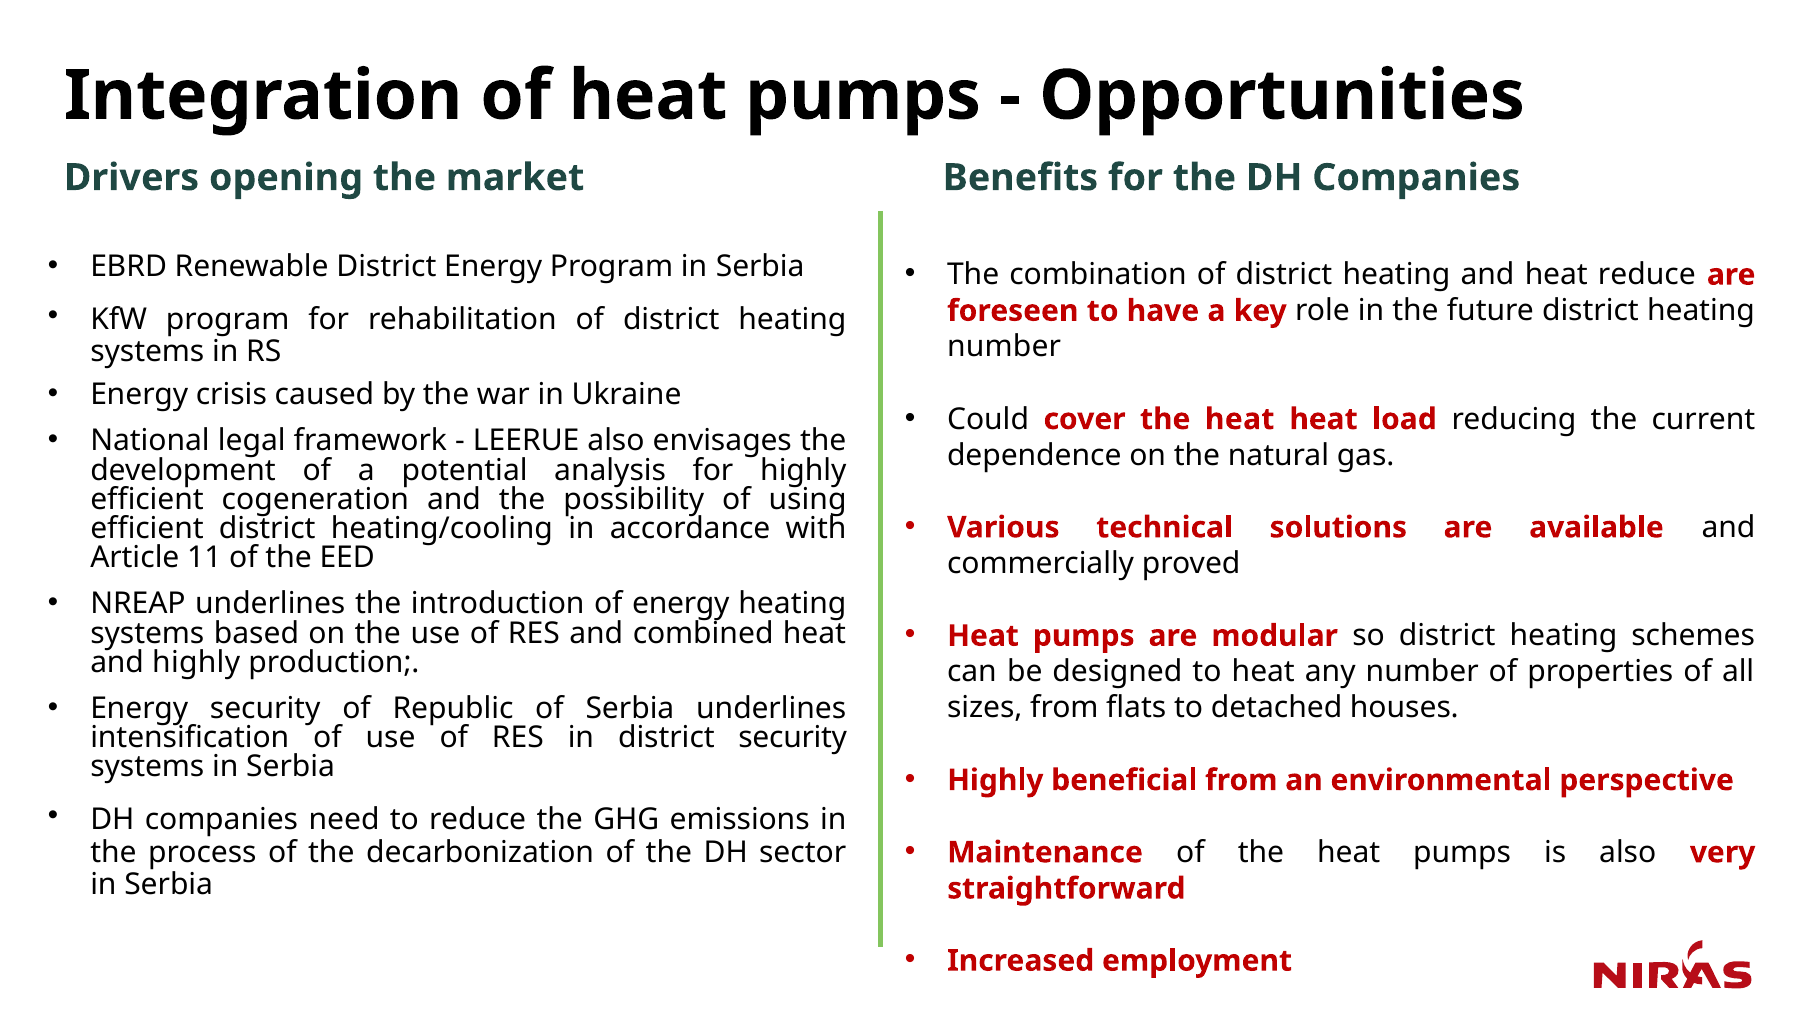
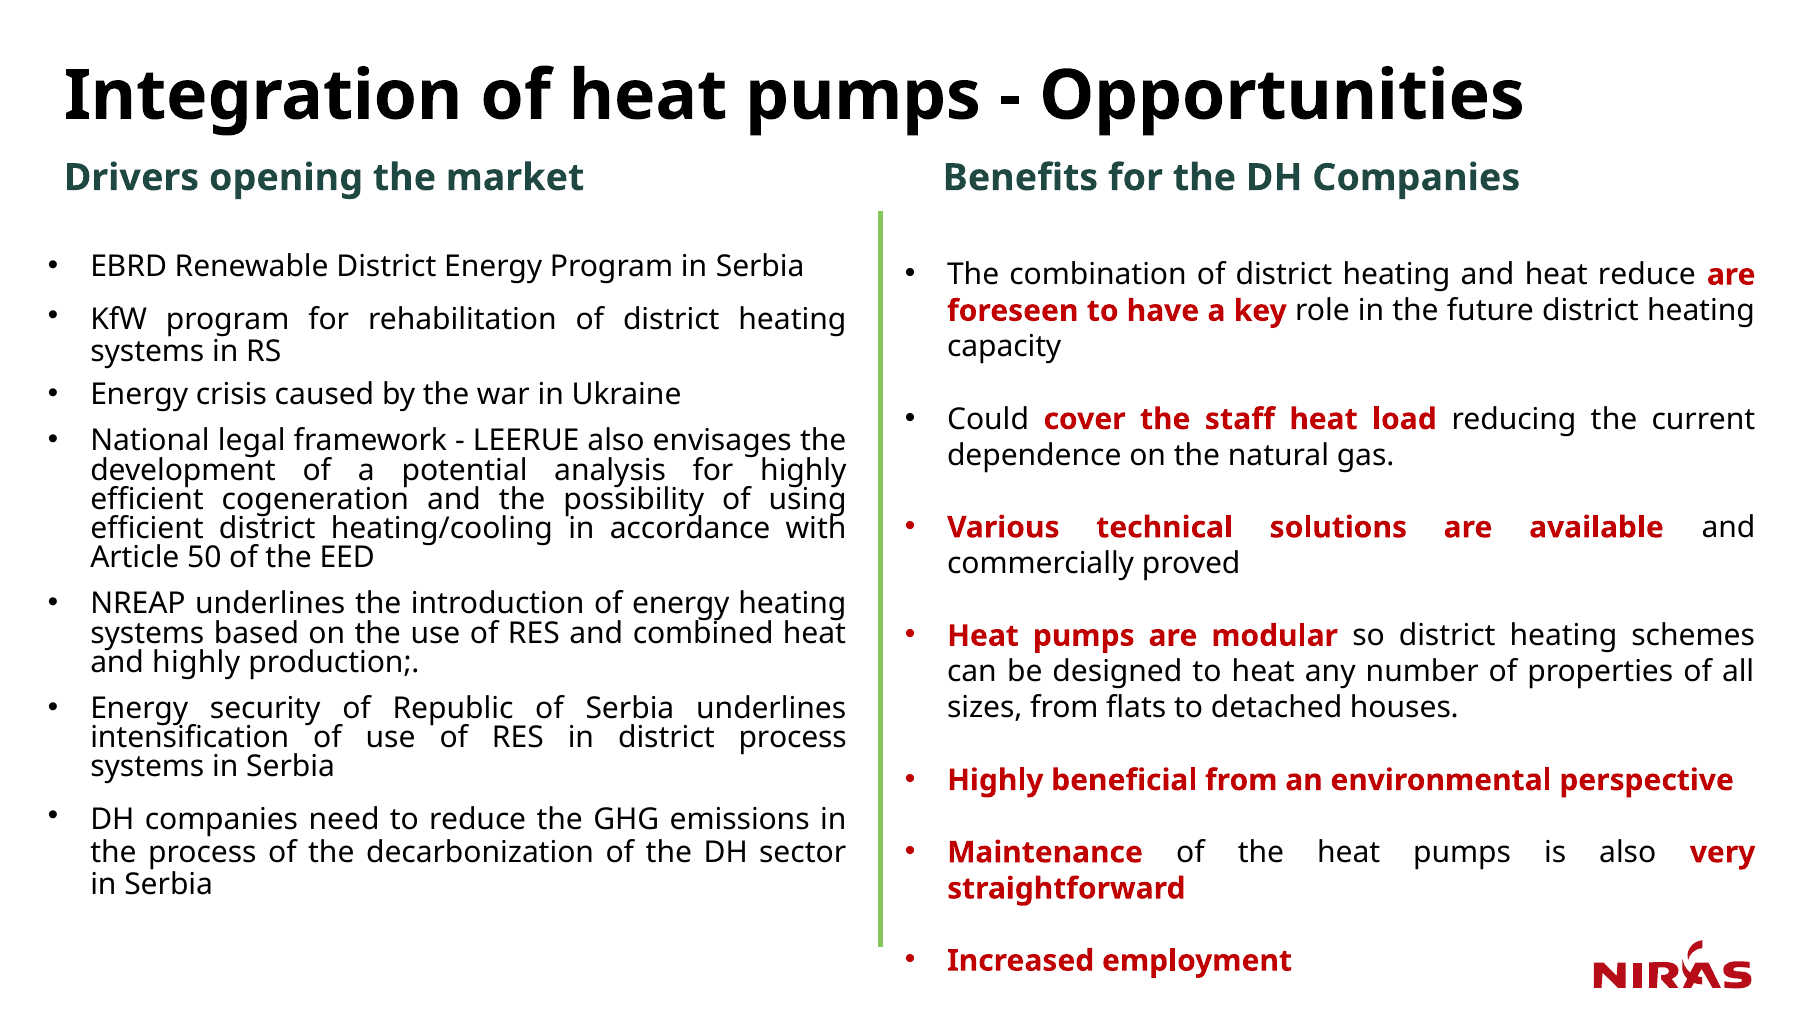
number: number -> capacity (1004, 347)
cover the heat: heat -> staff (1240, 419)
11: 11 -> 50 (204, 558)
district security: security -> process (793, 738)
